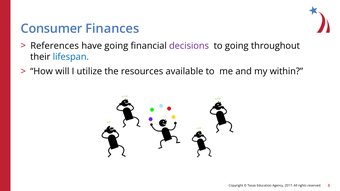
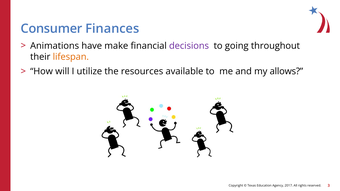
References: References -> Animations (55, 46)
have going: going -> make (116, 46)
lifespan colour: blue -> orange (71, 57)
within: within -> allows (286, 71)
